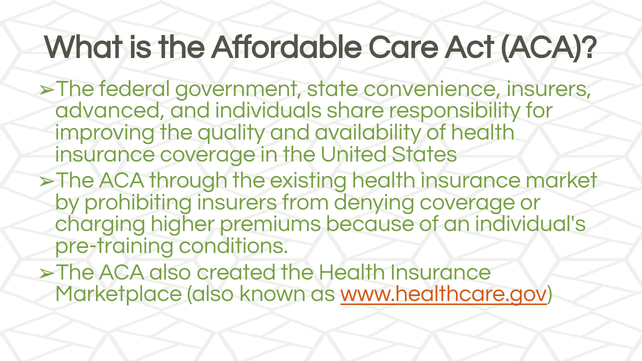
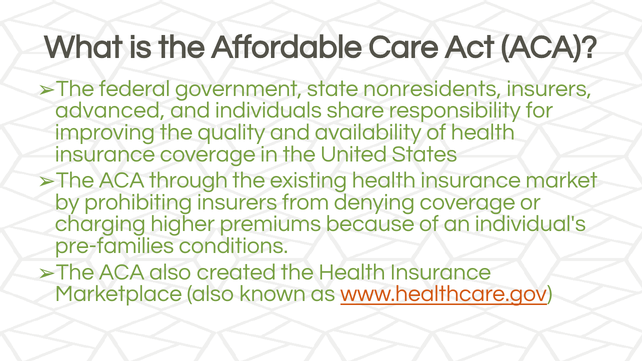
convenience: convenience -> nonresidents (432, 89)
pre-training: pre-training -> pre-families (114, 246)
